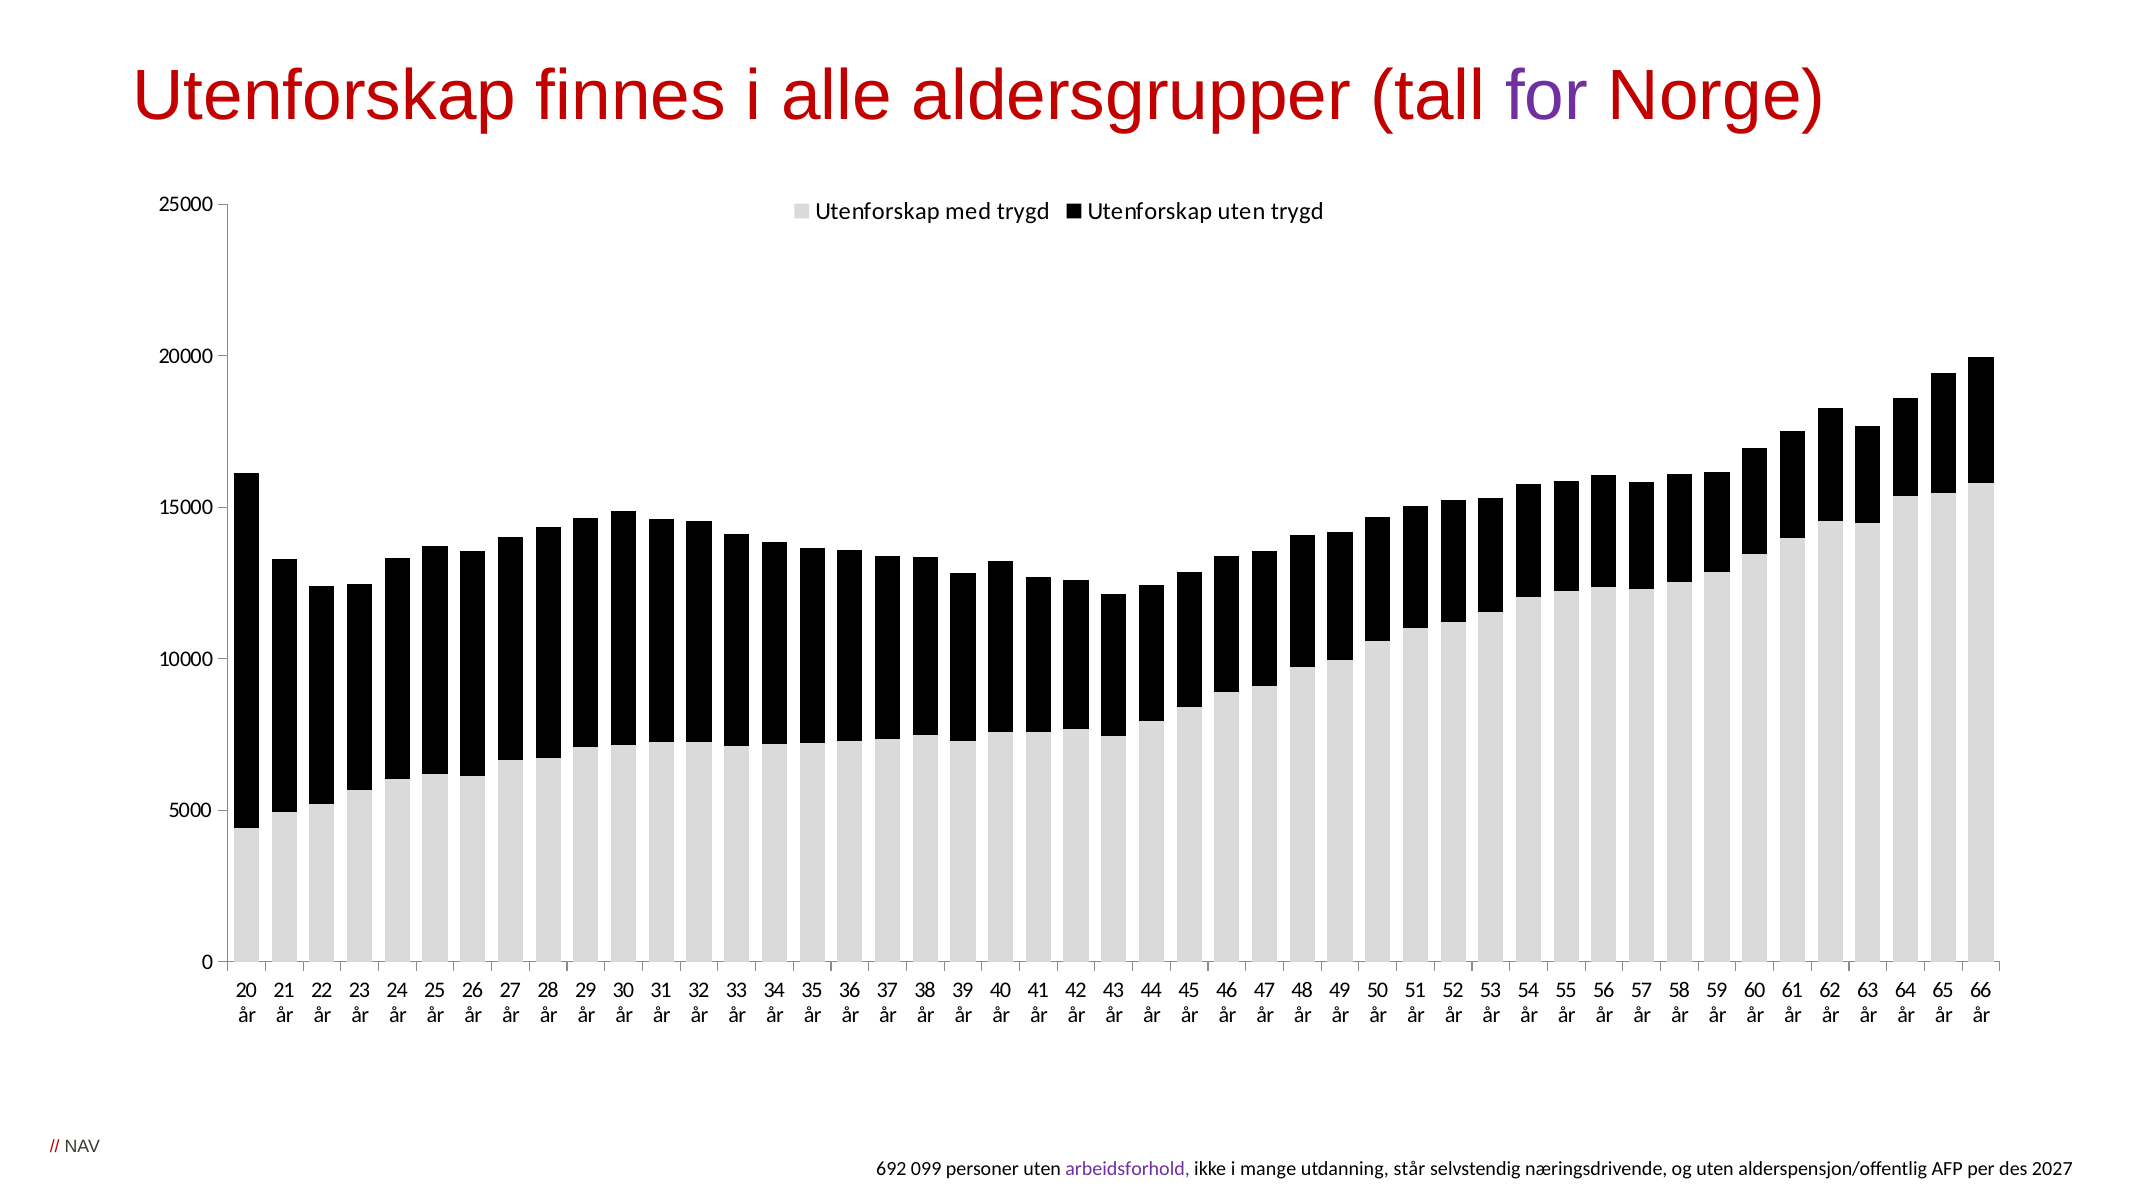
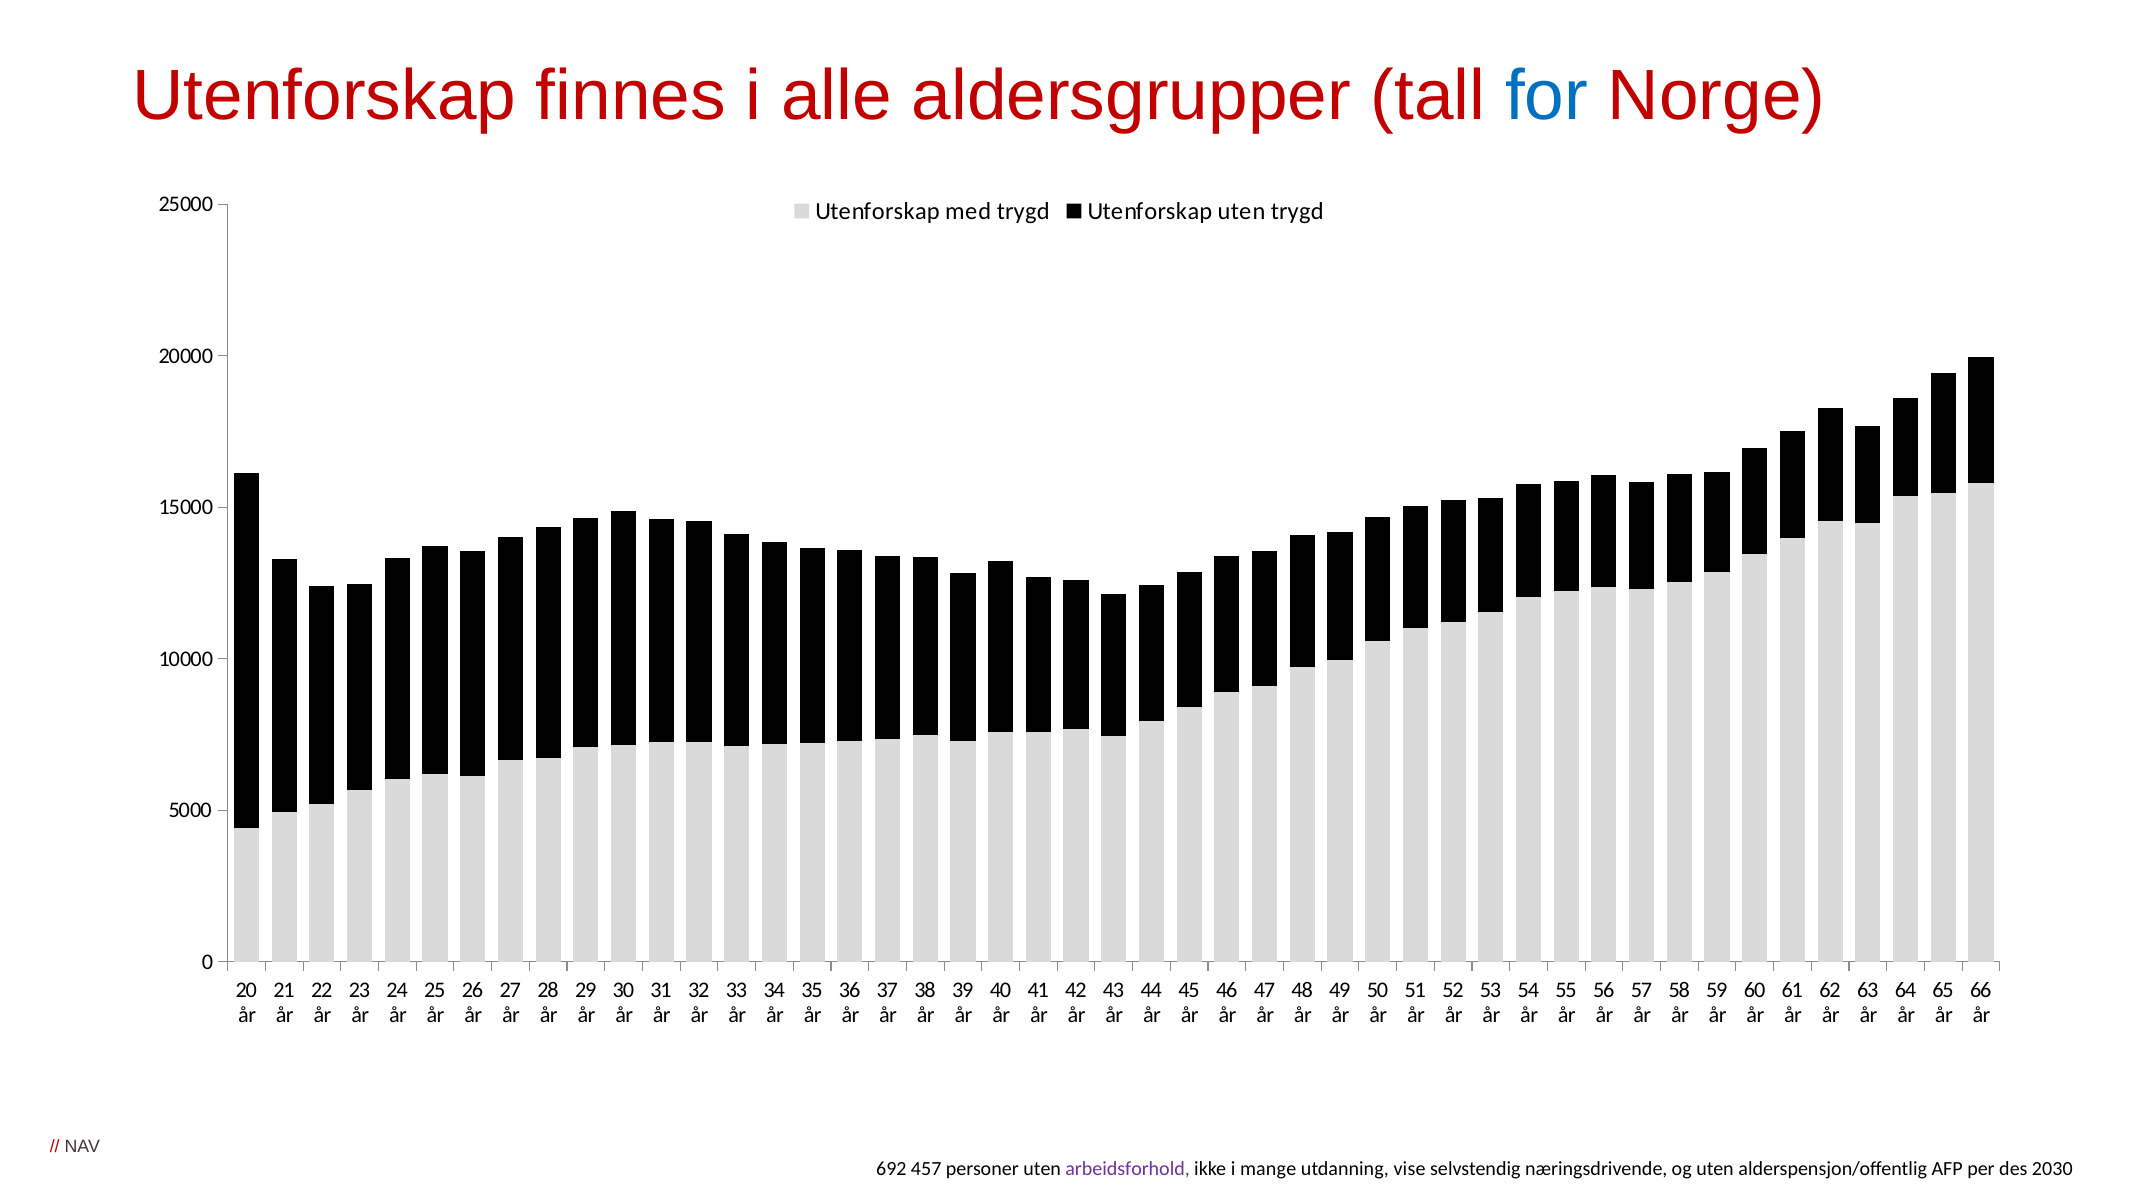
for colour: purple -> blue (1547, 96)
099: 099 -> 457 (926, 1169)
står: står -> vise (1410, 1169)
2027: 2027 -> 2030 (2052, 1169)
